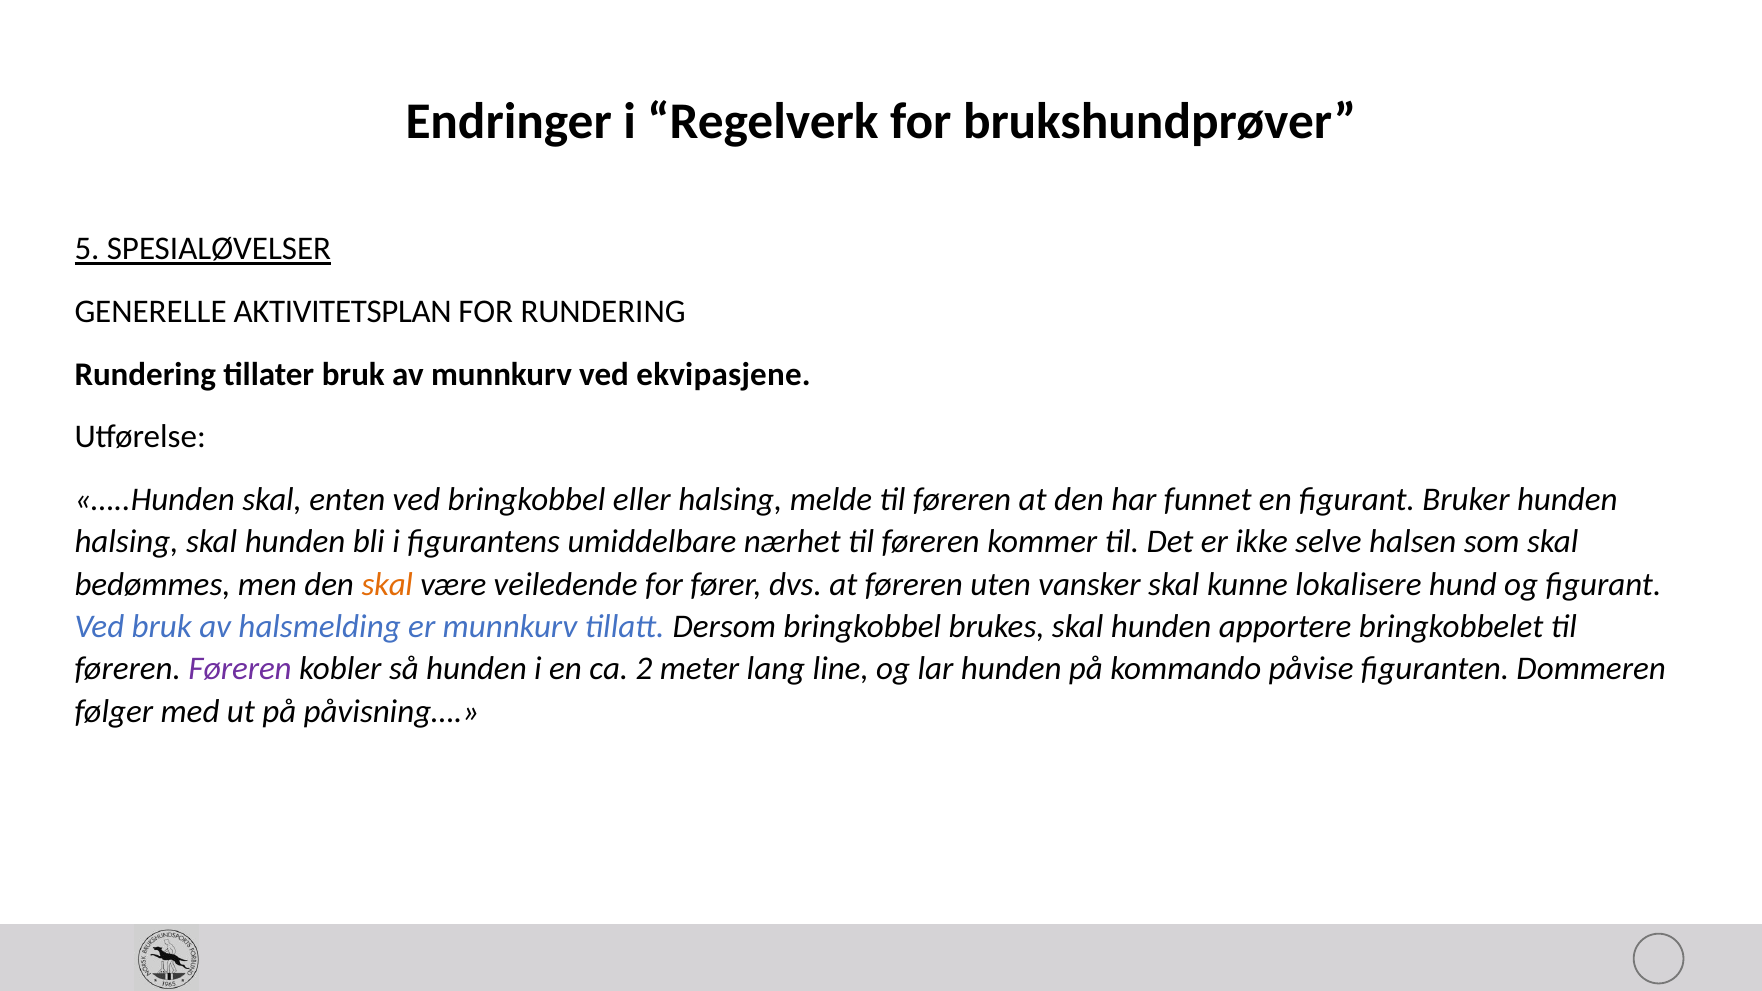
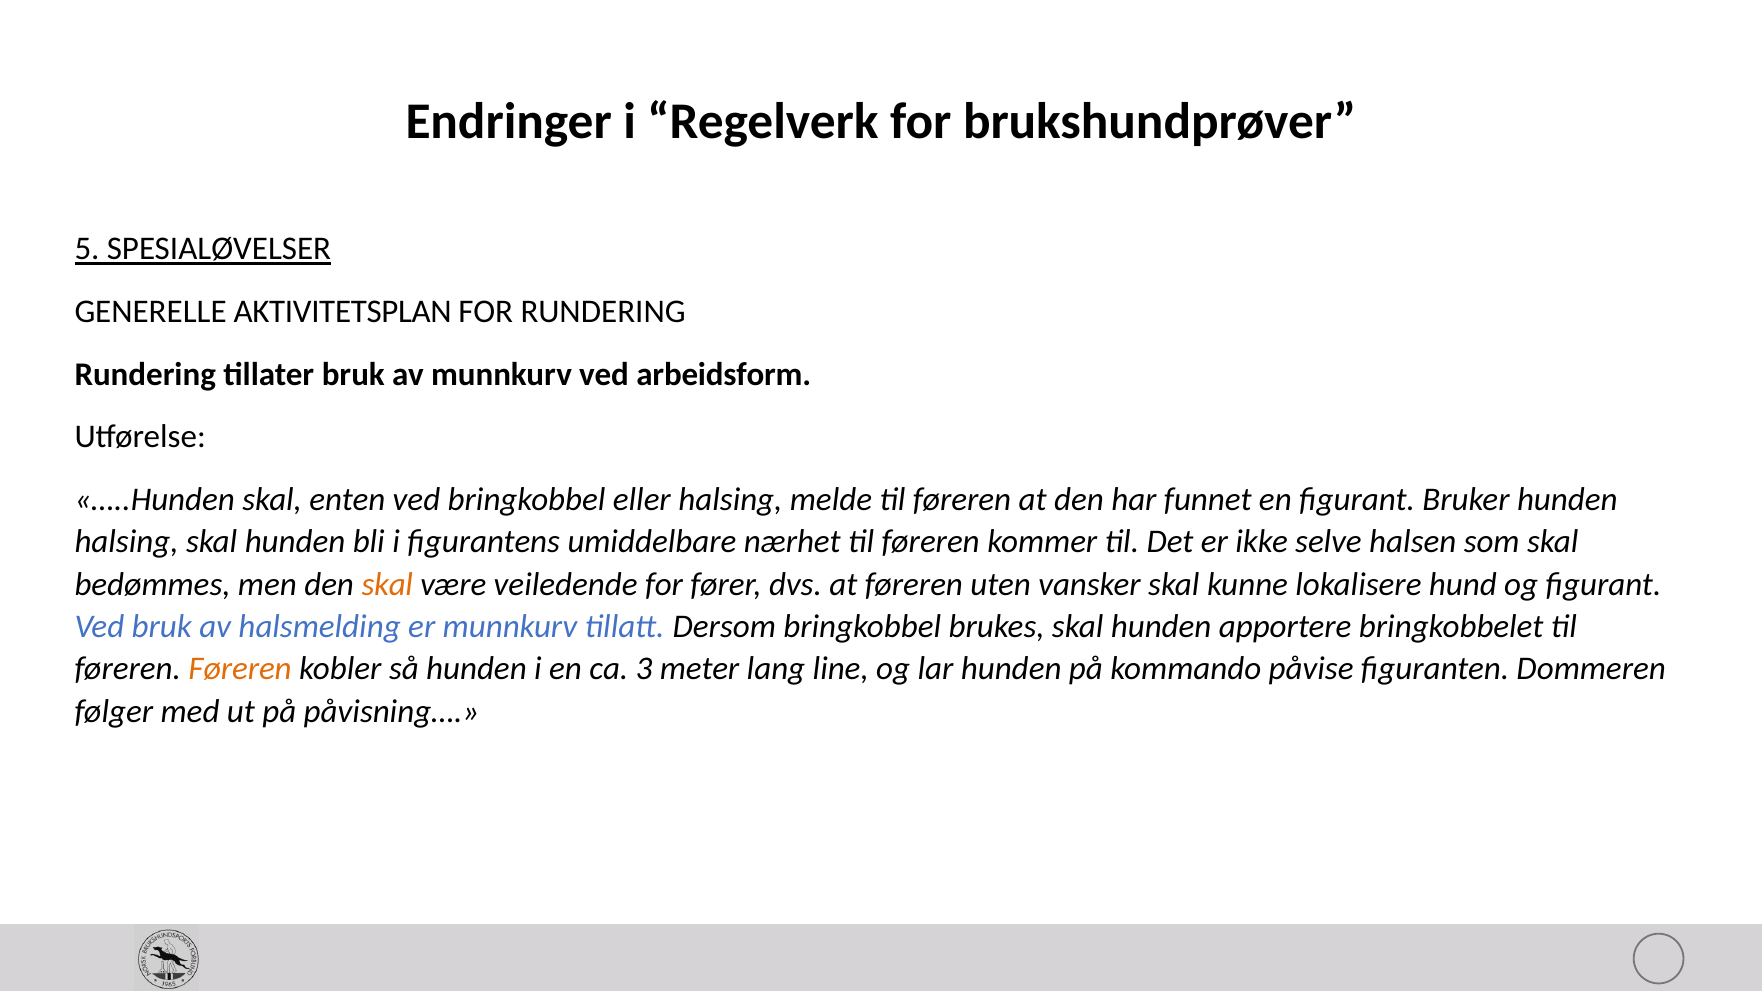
ekvipasjene: ekvipasjene -> arbeidsform (724, 374)
Føreren colour: purple -> orange (240, 669)
2: 2 -> 3 (644, 669)
